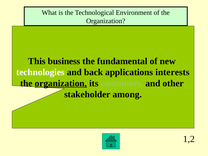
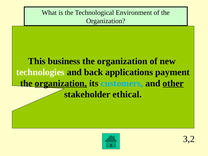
fundamental: fundamental -> organization (122, 61)
interests: interests -> payment (173, 72)
customers colour: light green -> light blue (122, 83)
other underline: none -> present (173, 83)
among: among -> ethical (127, 94)
1,2: 1,2 -> 3,2 (189, 139)
